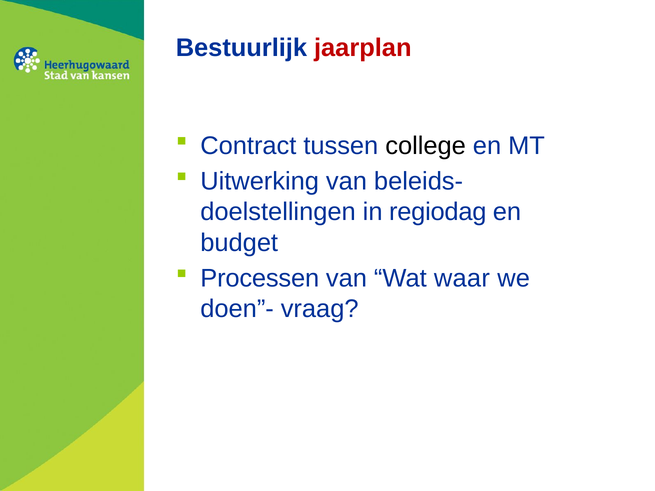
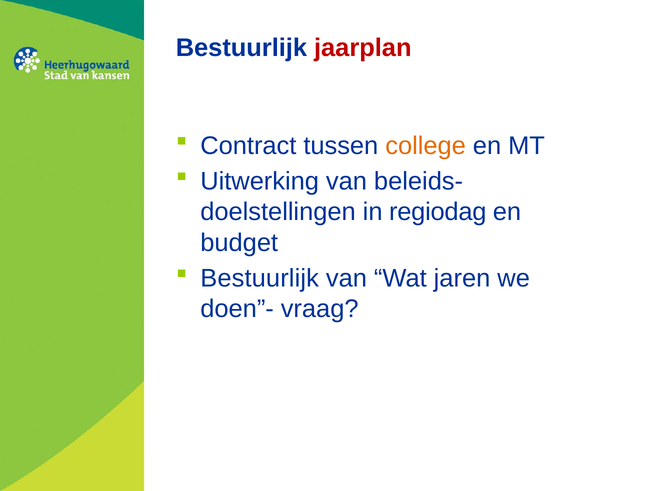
college colour: black -> orange (426, 146)
Processen: Processen -> Bestuurlijk (260, 278)
waar: waar -> jaren (462, 278)
